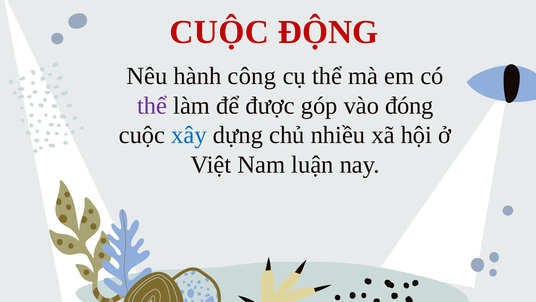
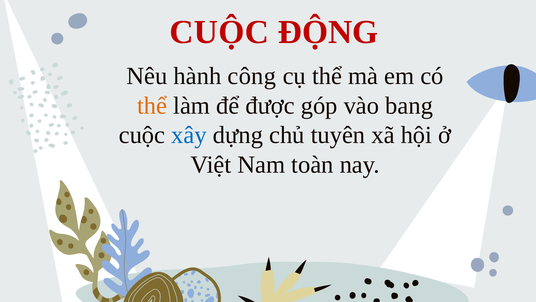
thể colour: purple -> orange (152, 105)
đóng: đóng -> bang (409, 105)
nhiều: nhiều -> tuyên (338, 135)
luận: luận -> toàn (312, 164)
